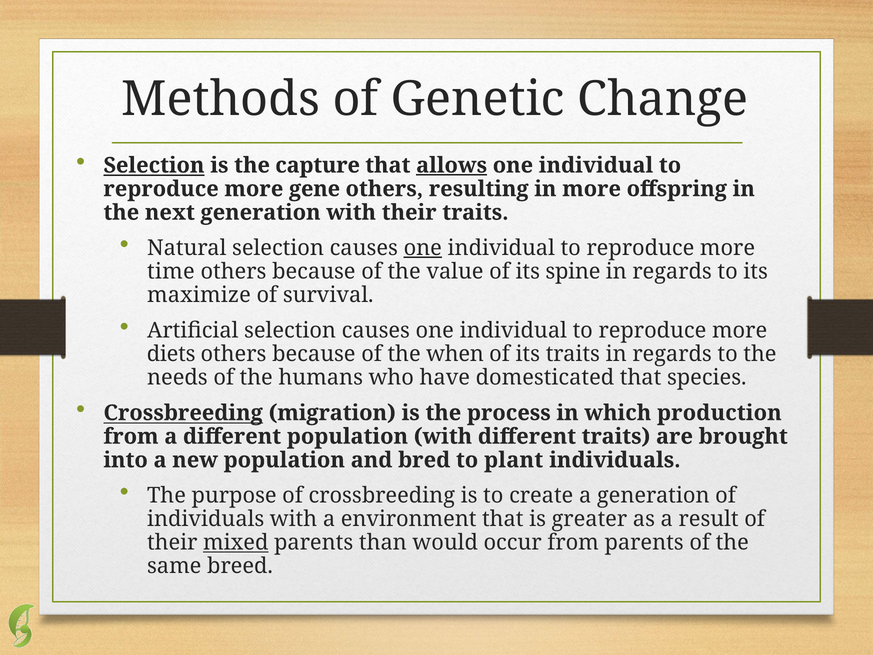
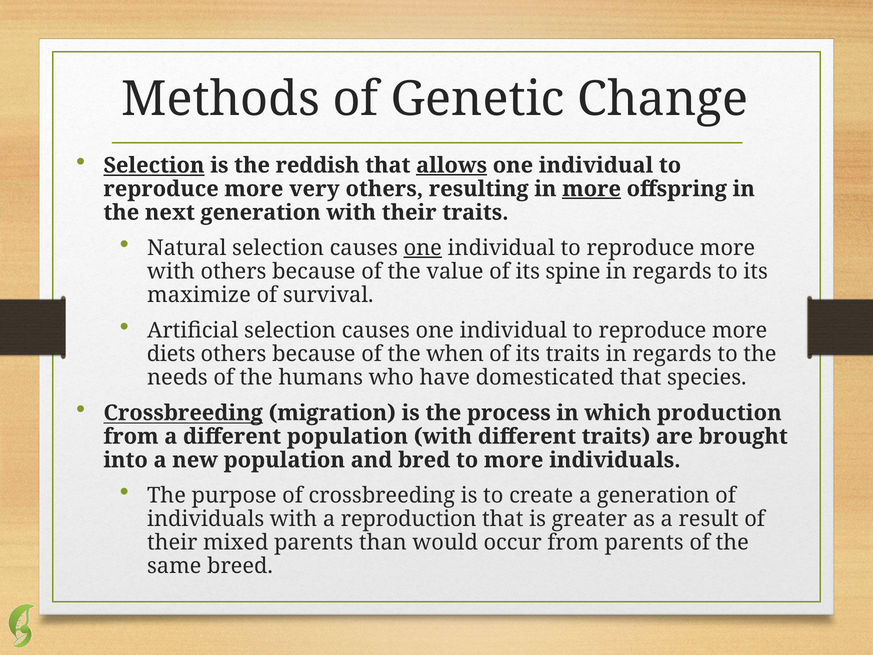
capture: capture -> reddish (318, 165)
gene: gene -> very (314, 189)
more underline: none -> present (592, 189)
time: time -> with (171, 271)
to plant: plant -> more (514, 460)
environment: environment -> reproduction (409, 519)
mixed underline: present -> none (236, 542)
